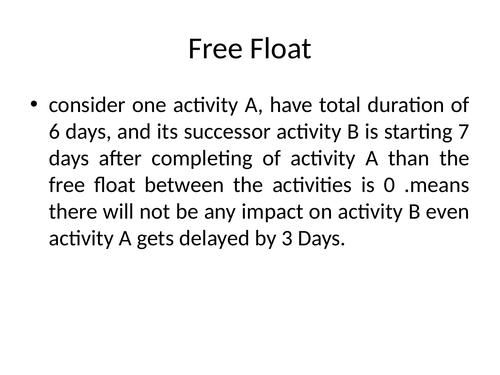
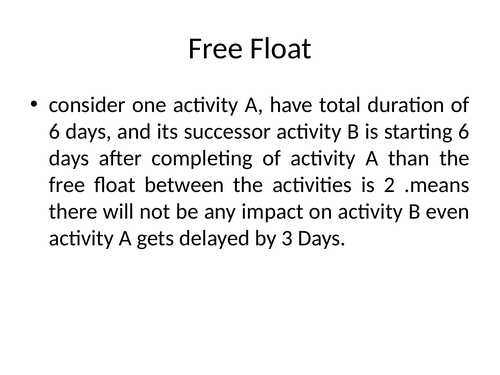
starting 7: 7 -> 6 (464, 132)
0: 0 -> 2 (389, 185)
